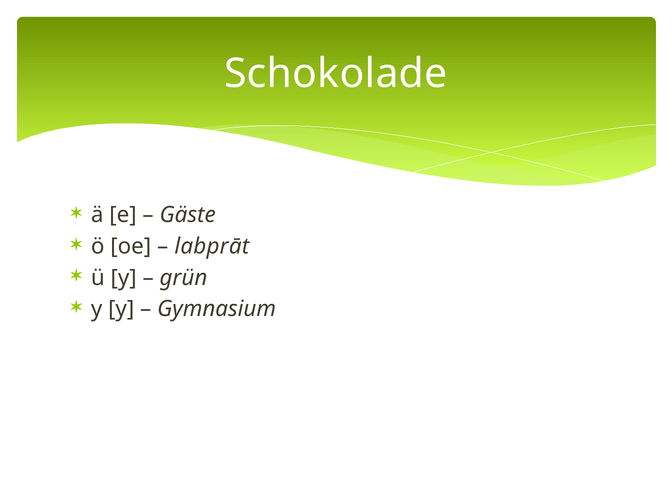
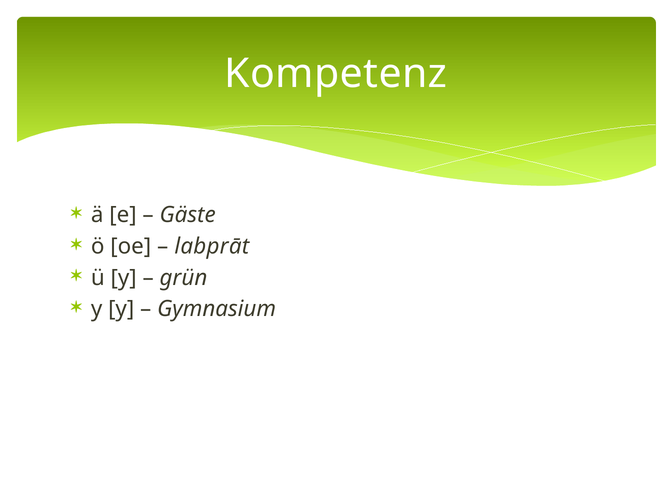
Schokolade: Schokolade -> Kompetenz (336, 74)
